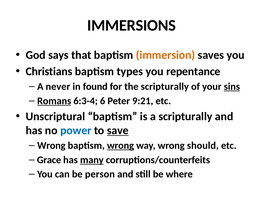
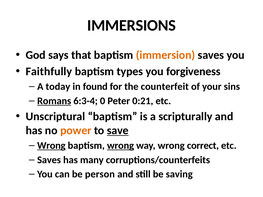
Christians: Christians -> Faithfully (49, 72)
repentance: repentance -> forgiveness (193, 72)
never: never -> today (58, 87)
the scripturally: scripturally -> counterfeit (165, 87)
sins underline: present -> none (232, 87)
6: 6 -> 0 (103, 101)
9:21: 9:21 -> 0:21 (143, 101)
power colour: blue -> orange (76, 131)
Wrong underline: none -> present (51, 146)
should: should -> correct (203, 146)
Grace: Grace -> Saves (49, 160)
many underline: present -> none (92, 160)
where: where -> saving (179, 174)
